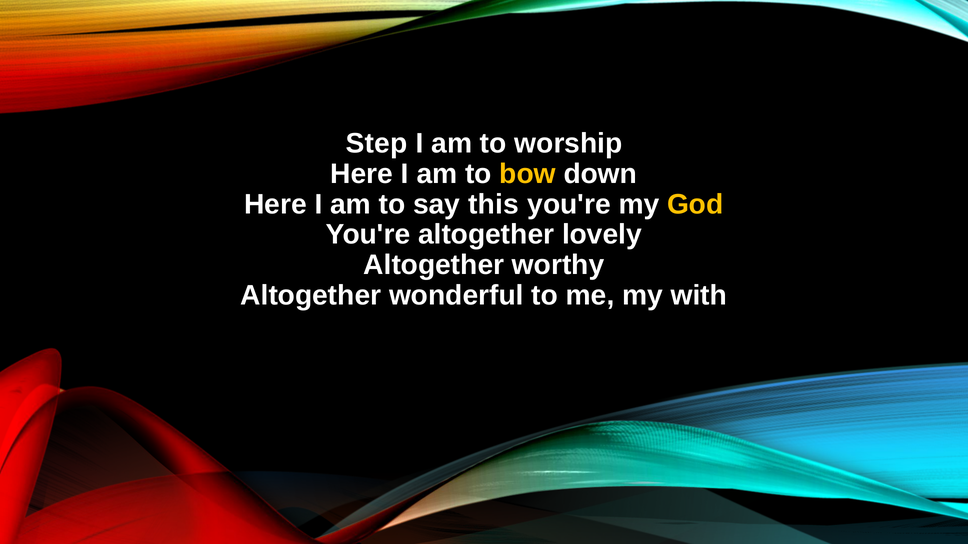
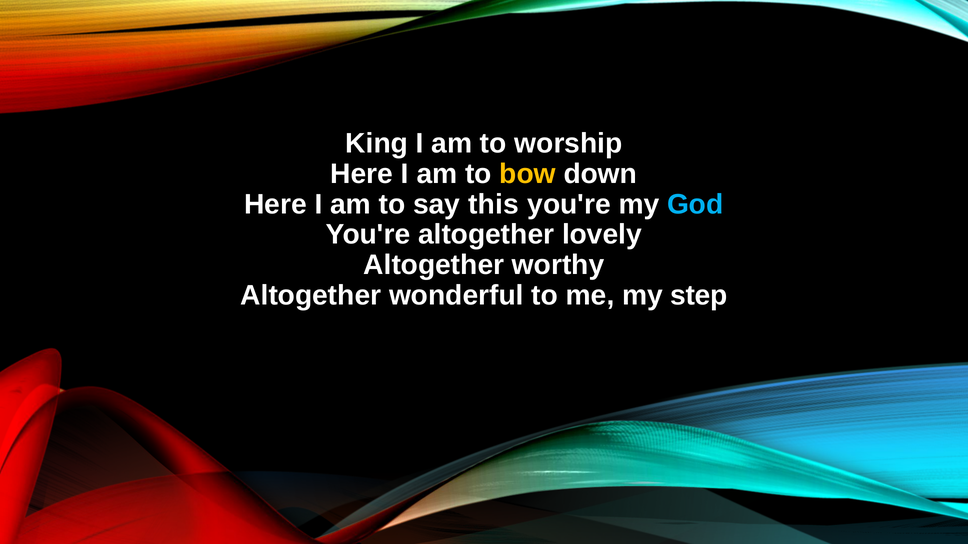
Step: Step -> King (377, 144)
God colour: yellow -> light blue (695, 204)
with: with -> step (699, 296)
